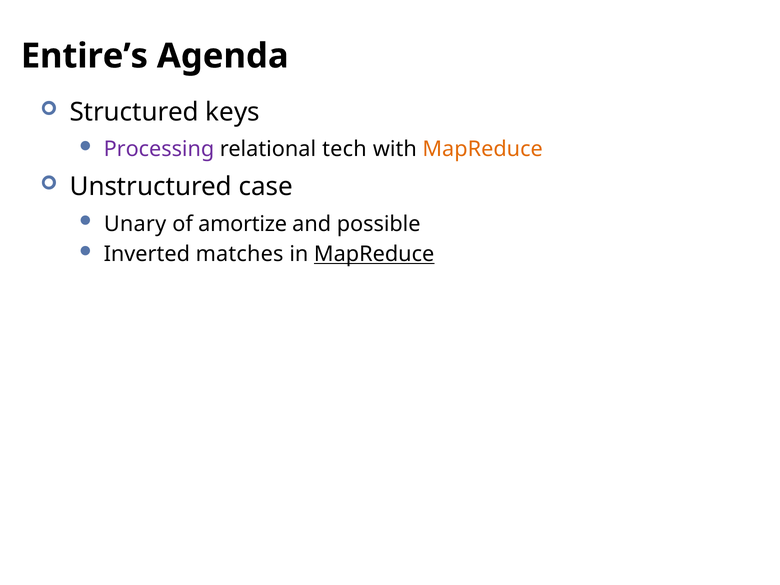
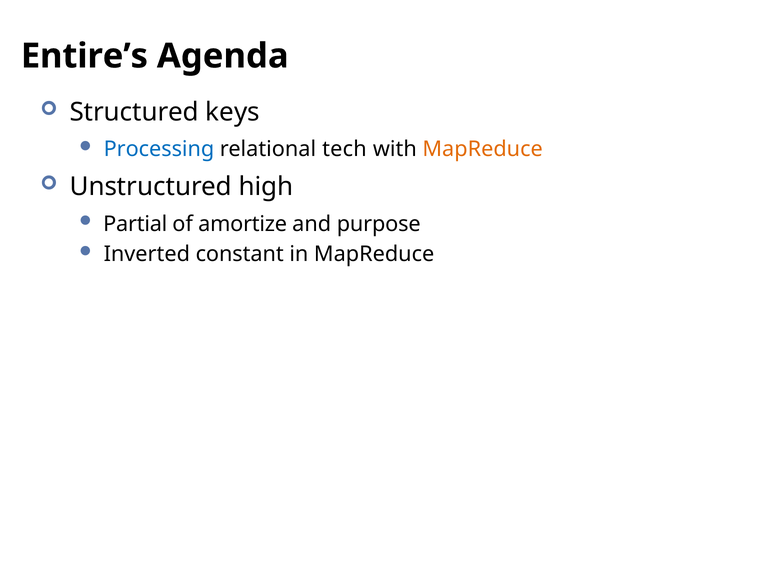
Processing colour: purple -> blue (159, 149)
case: case -> high (266, 187)
Unary: Unary -> Partial (135, 224)
possible: possible -> purpose (379, 224)
matches: matches -> constant (240, 254)
MapReduce underline: present -> none (374, 254)
